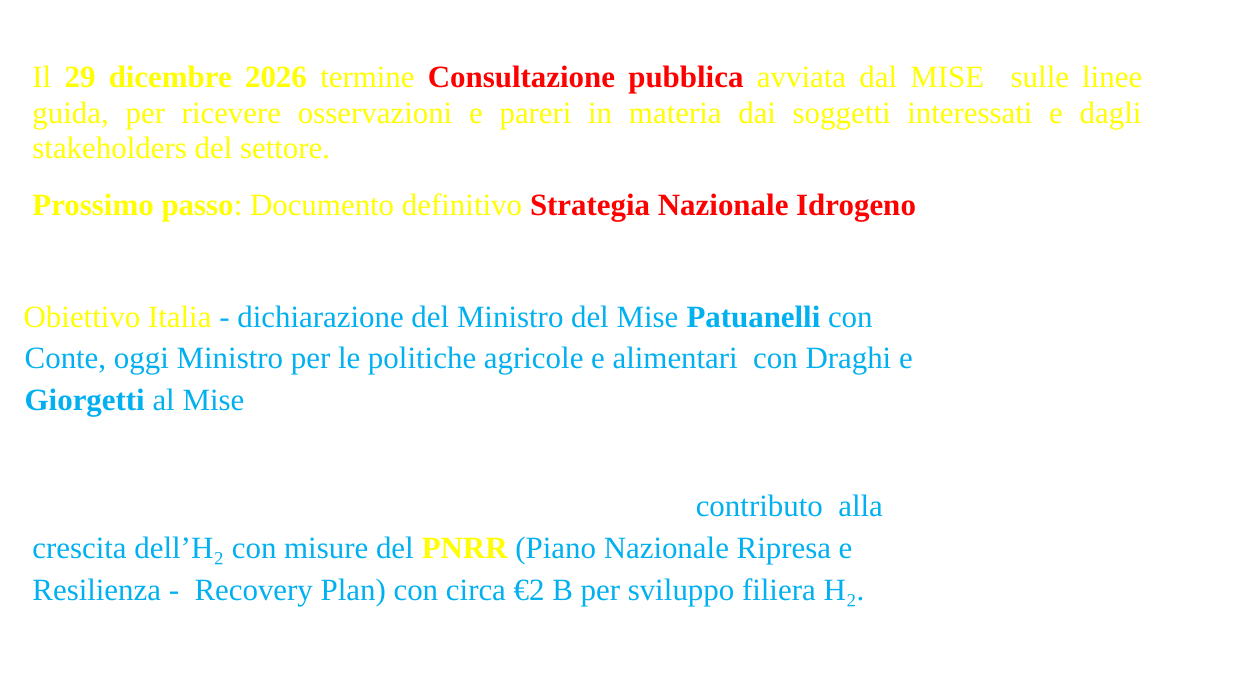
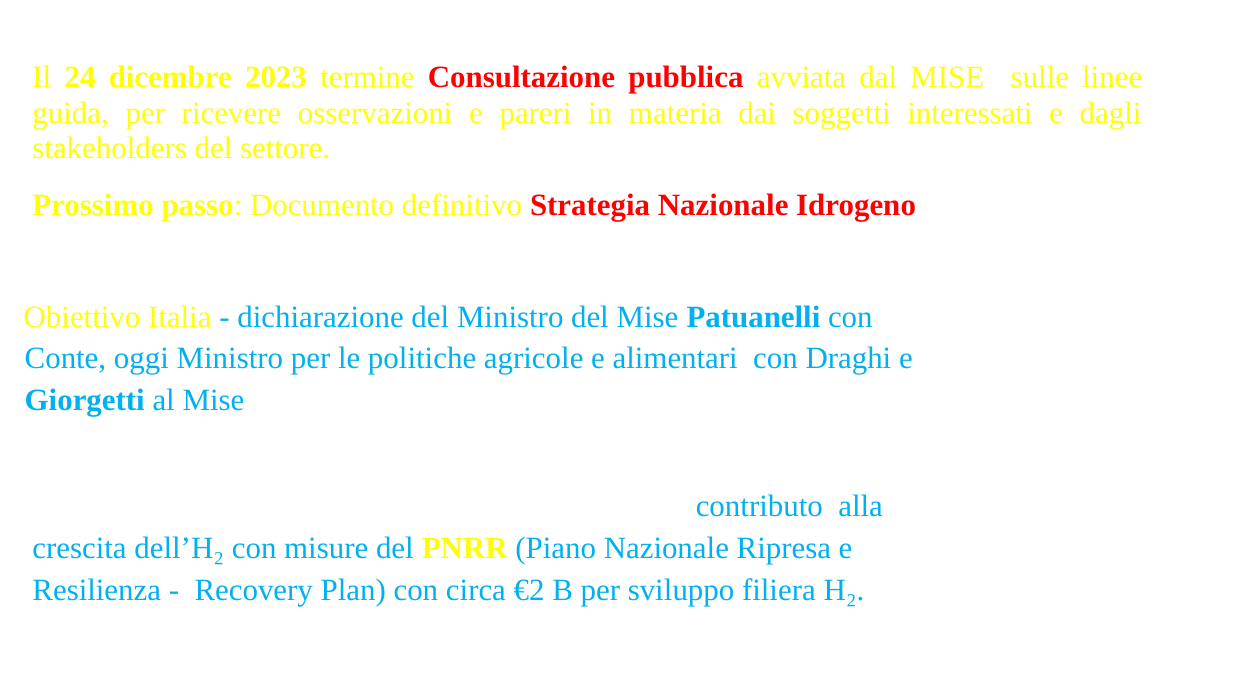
29: 29 -> 24 (80, 77)
2026: 2026 -> 2023 (276, 77)
